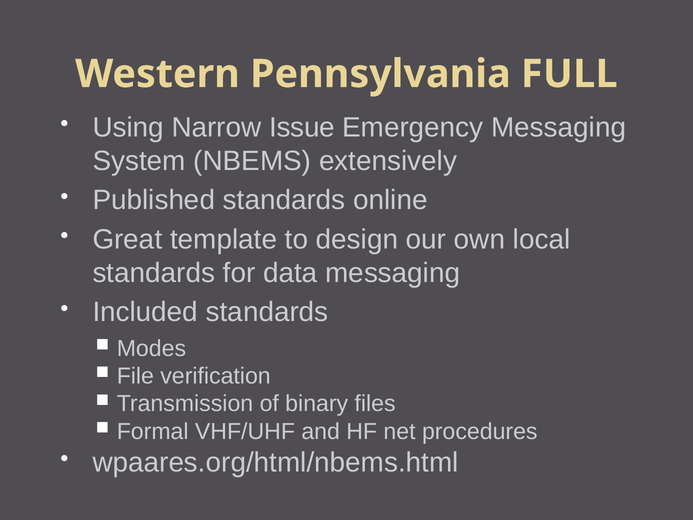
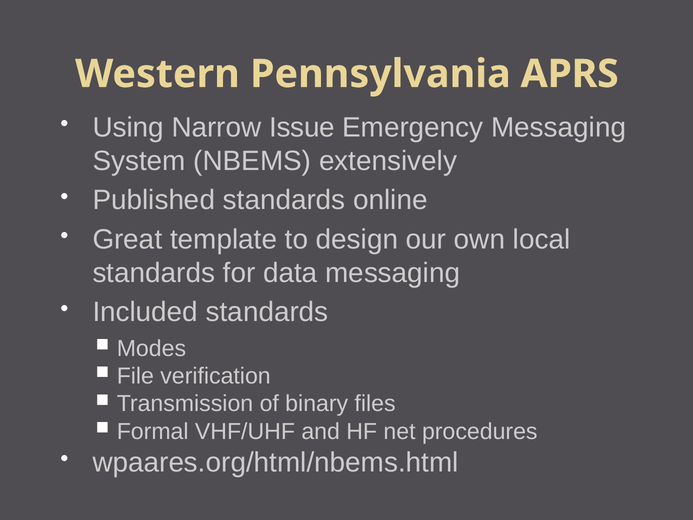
FULL: FULL -> APRS (570, 74)
